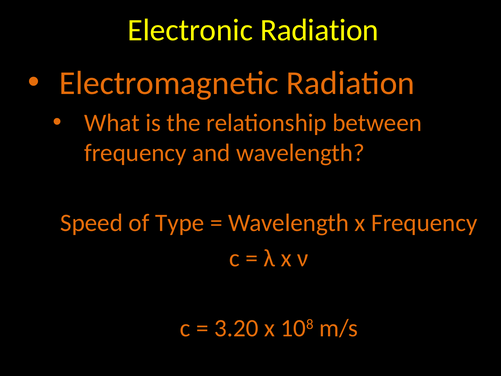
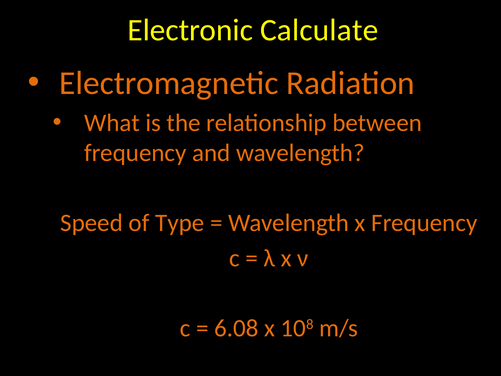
Electronic Radiation: Radiation -> Calculate (319, 30)
3.20: 3.20 -> 6.08 (236, 328)
